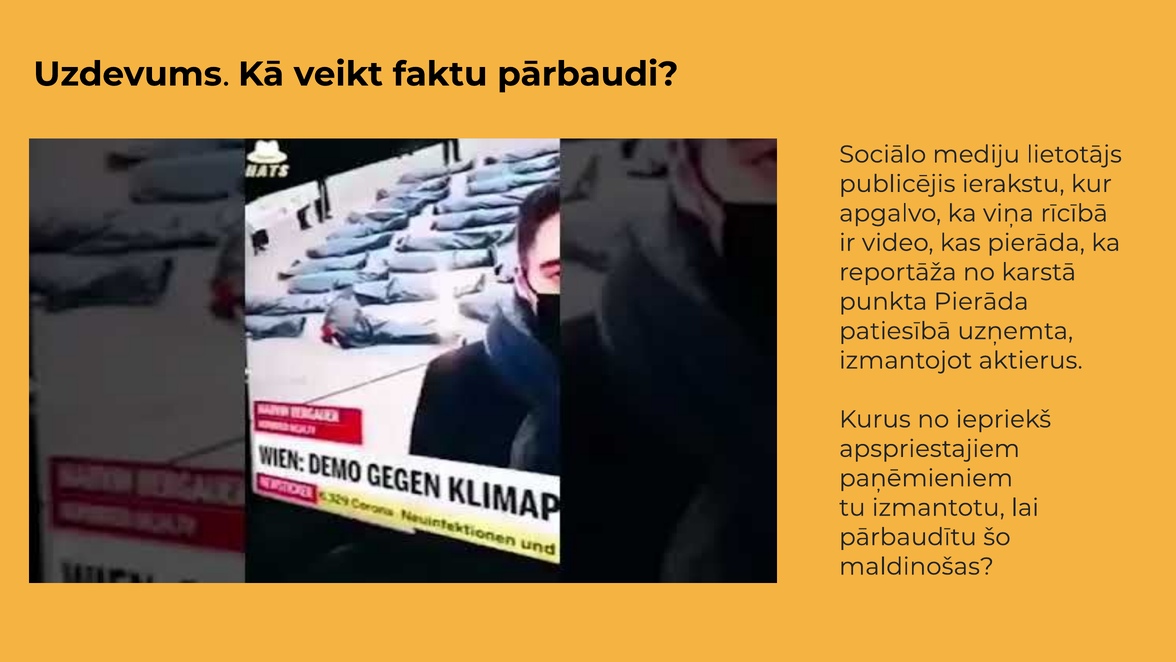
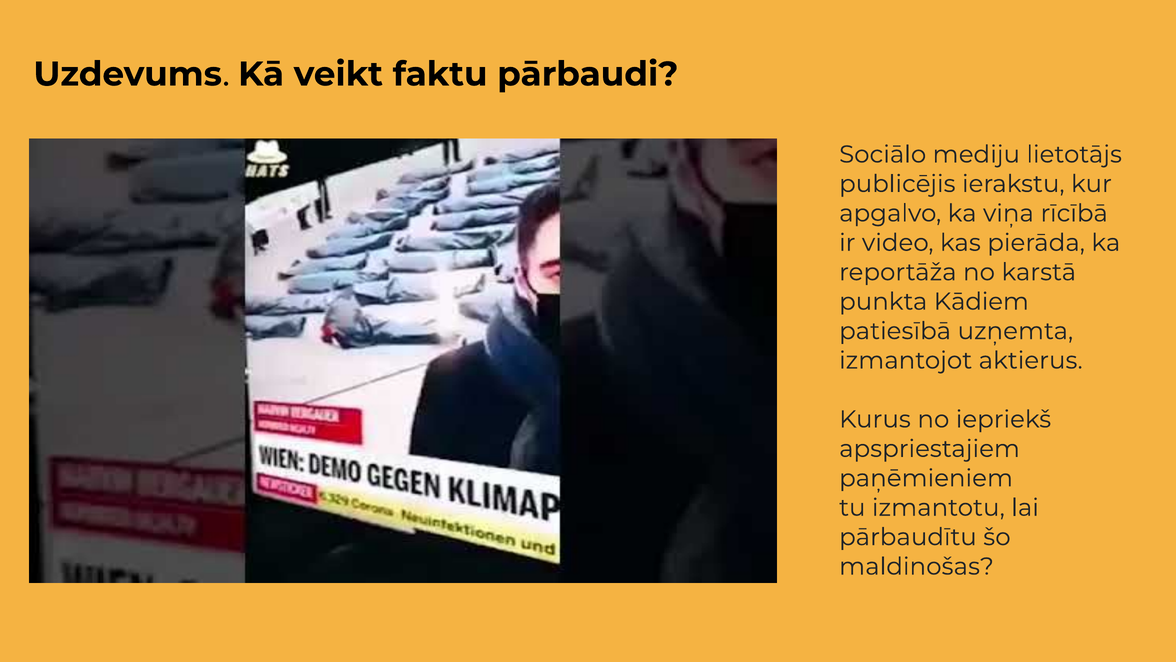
punkta Pierāda: Pierāda -> Kādiem (981, 301)
